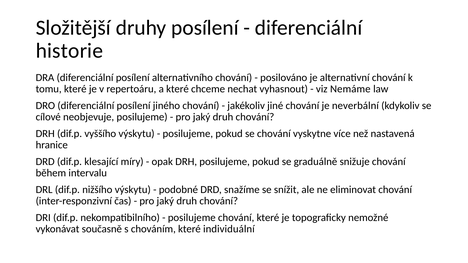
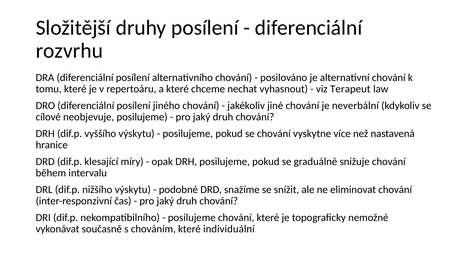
historie: historie -> rozvrhu (69, 51)
Nemáme: Nemáme -> Terapeut (350, 89)
